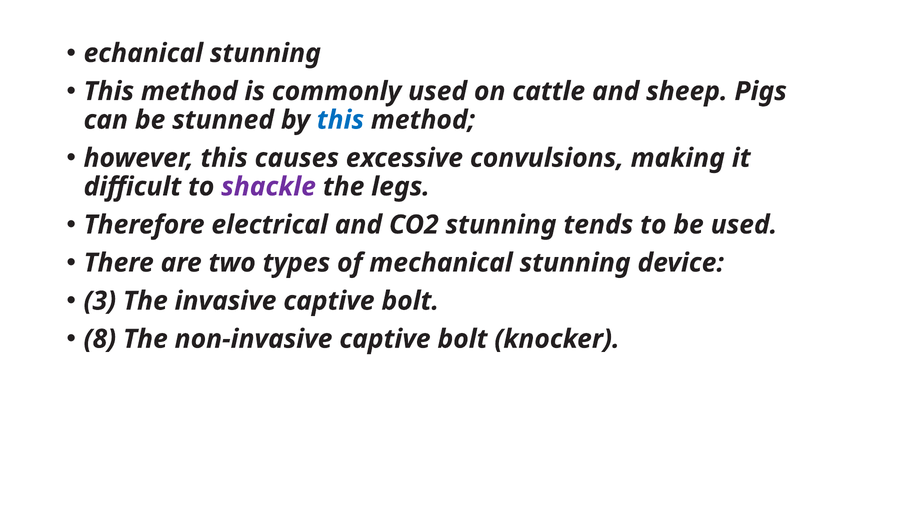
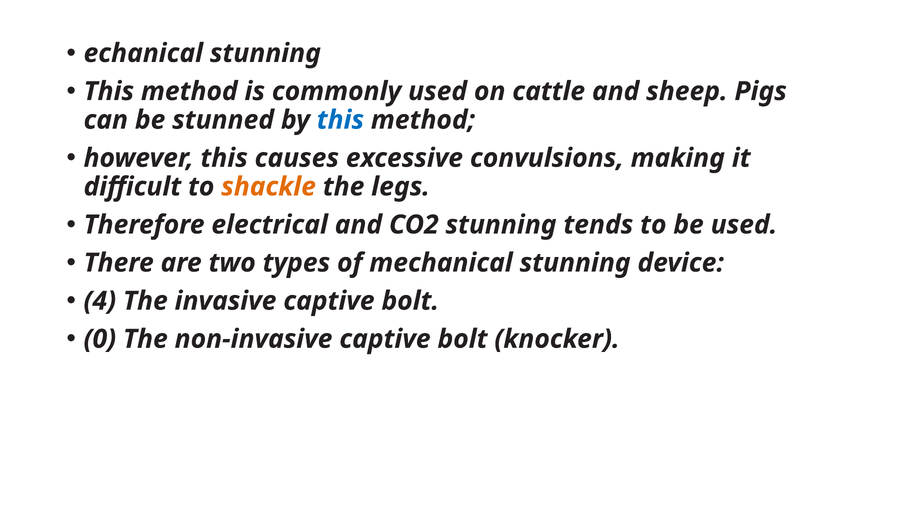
shackle colour: purple -> orange (269, 187)
3: 3 -> 4 (100, 301)
8: 8 -> 0 (100, 339)
